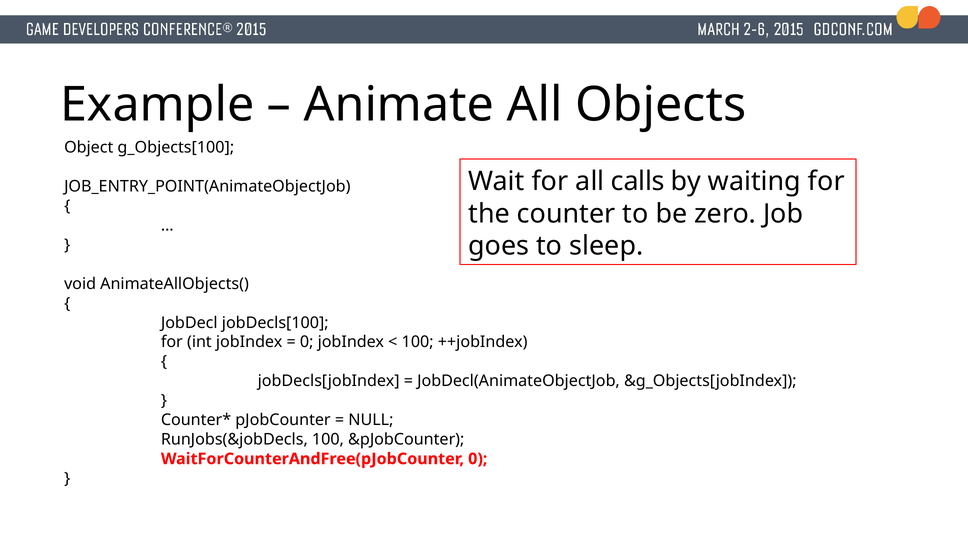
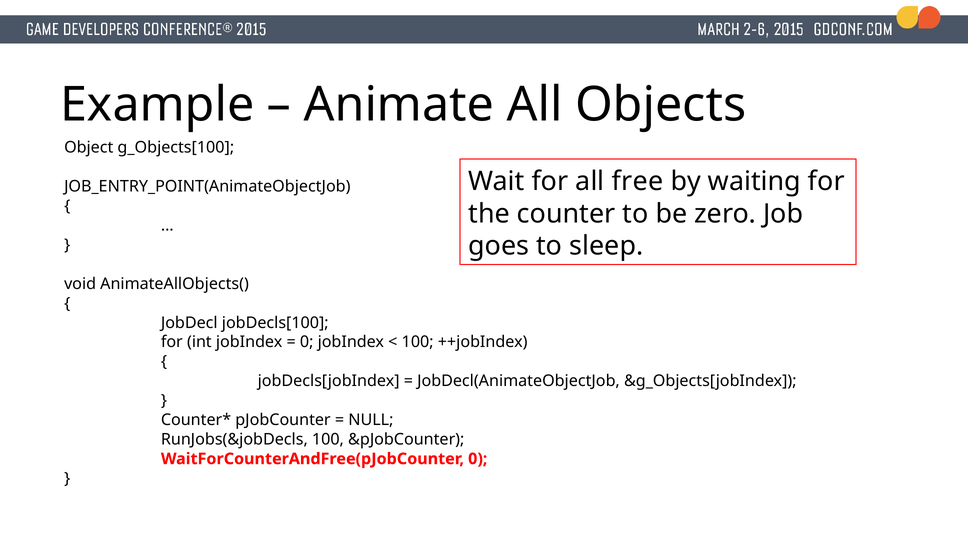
calls: calls -> free (638, 182)
